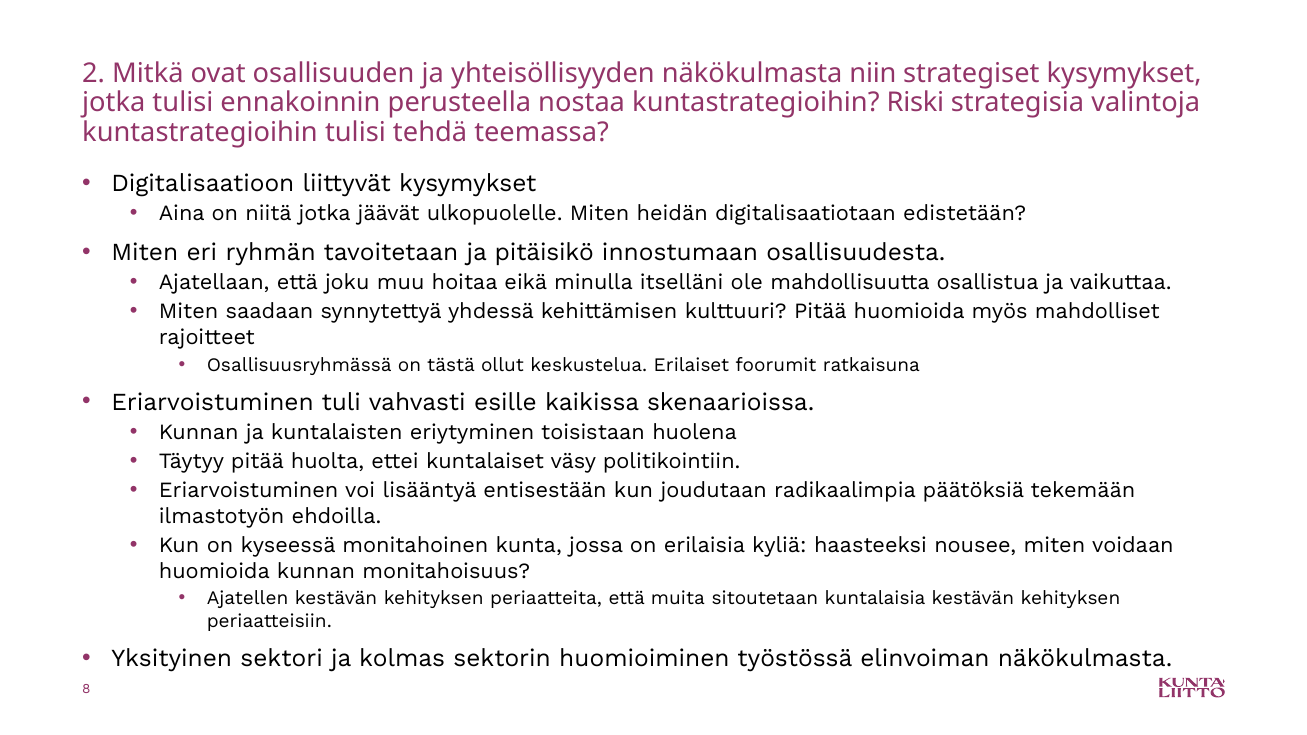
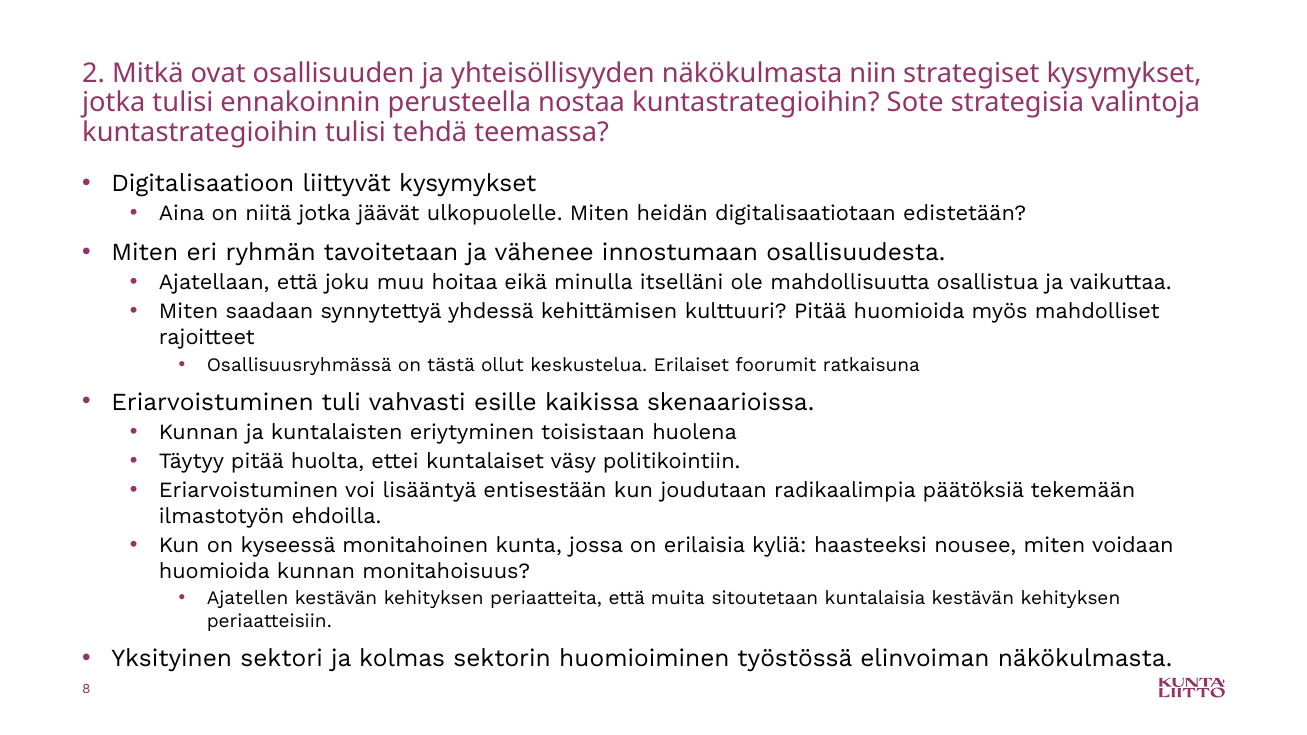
Riski: Riski -> Sote (915, 103)
pitäisikö: pitäisikö -> vähenee (544, 252)
